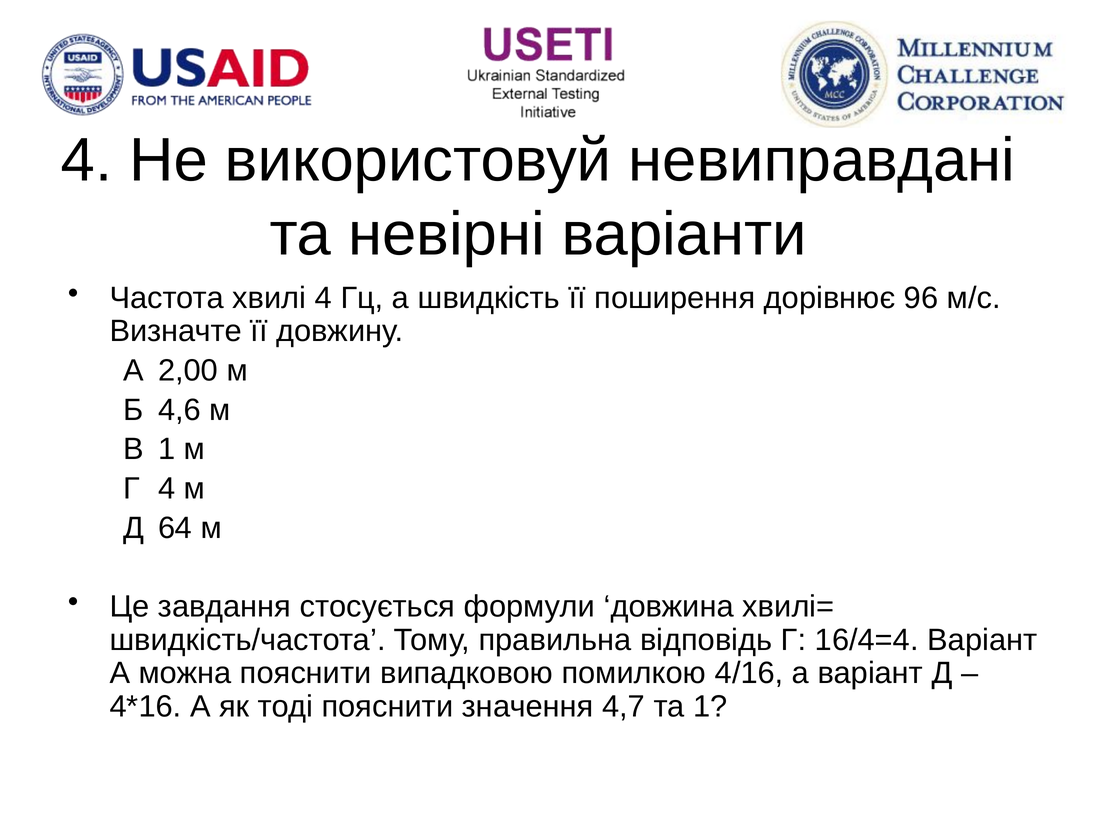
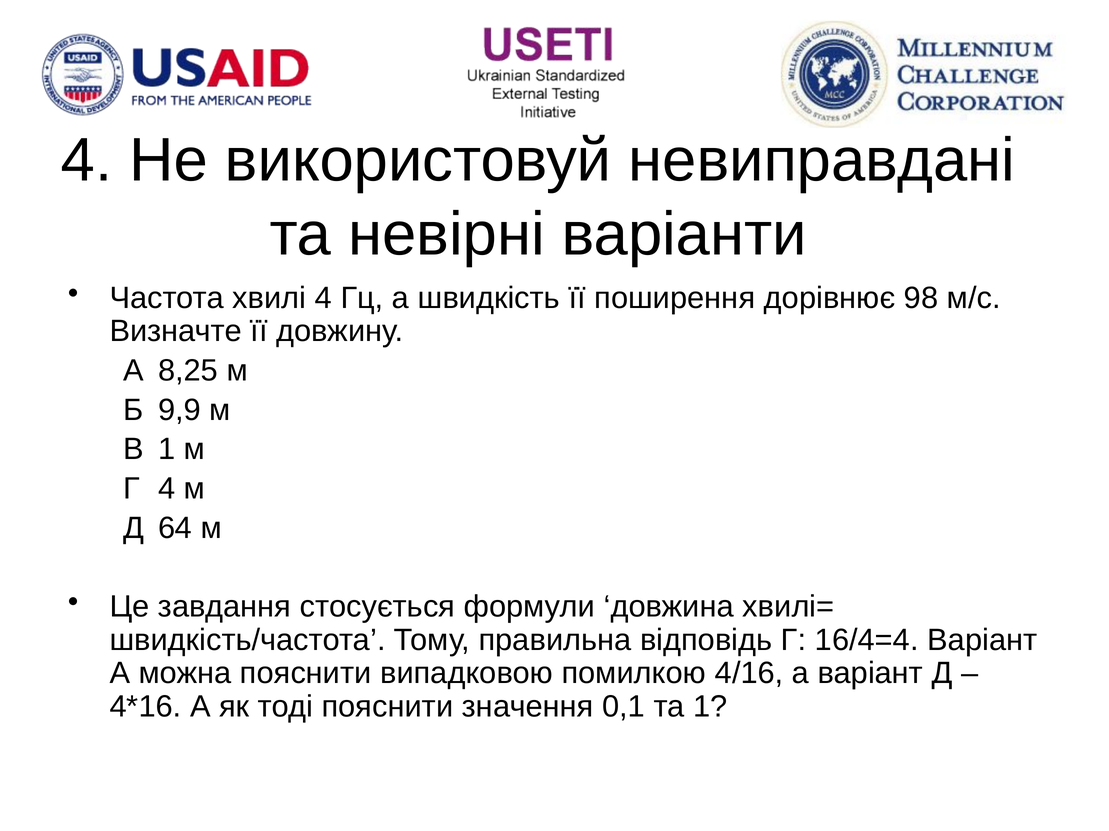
96: 96 -> 98 (921, 298)
2,00: 2,00 -> 8,25 (188, 371)
4,6: 4,6 -> 9,9 (179, 410)
4,7: 4,7 -> 0,1 (624, 707)
